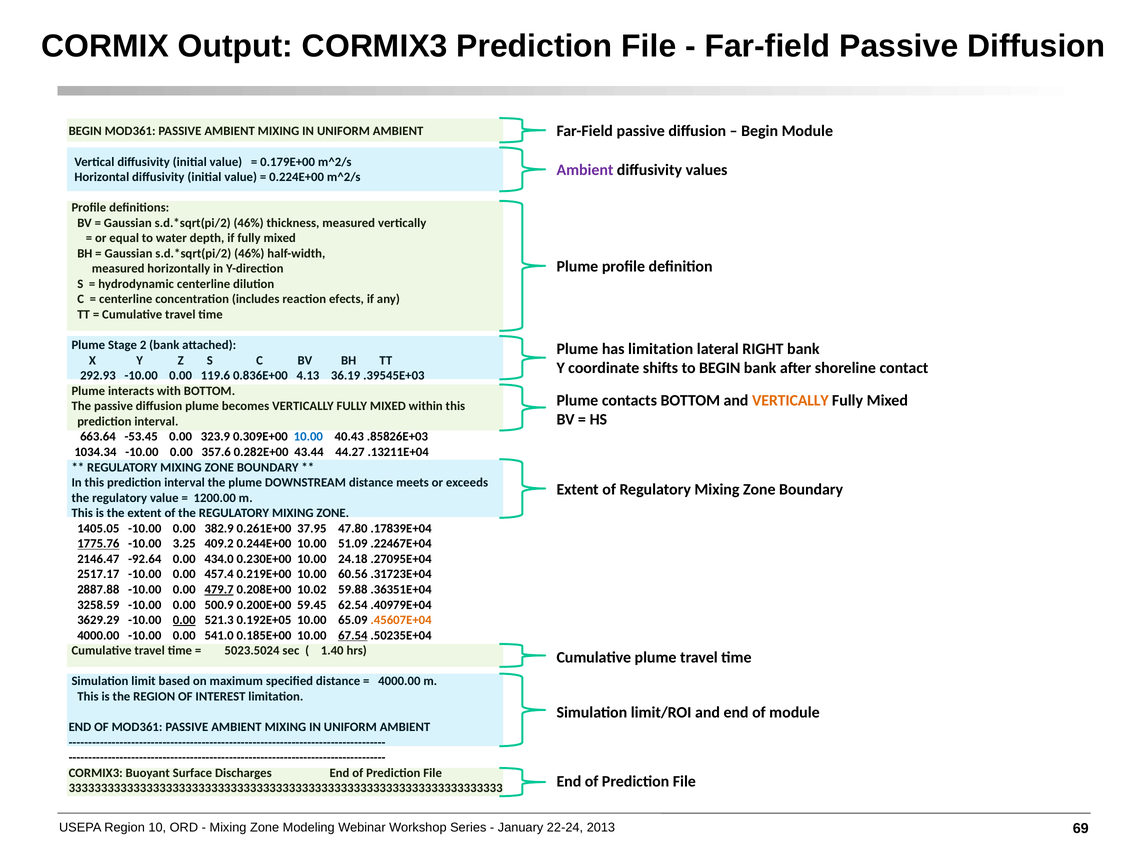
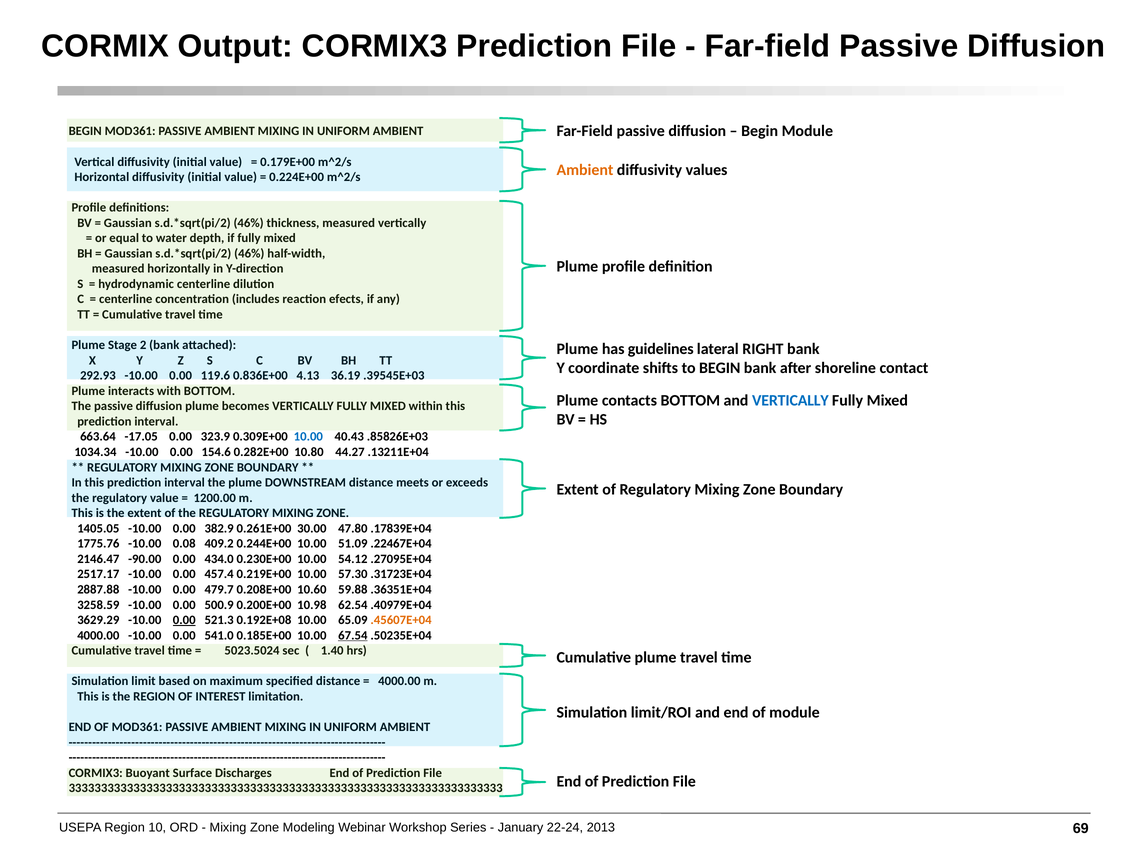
Ambient colour: purple -> orange (585, 170)
has limitation: limitation -> guidelines (661, 349)
VERTICALLY colour: orange -> blue (790, 401)
-53.45: -53.45 -> -17.05 (141, 437)
357.6: 357.6 -> 154.6 (216, 452)
43.44: 43.44 -> 10.80 (309, 452)
37.95: 37.95 -> 30.00 (312, 528)
1775.76 underline: present -> none (98, 544)
3.25: 3.25 -> 0.08 (184, 544)
-92.64: -92.64 -> -90.00 (145, 559)
24.18: 24.18 -> 54.12 (353, 559)
60.56: 60.56 -> 57.30 (353, 574)
479.7 underline: present -> none (219, 590)
10.02: 10.02 -> 10.60 (312, 590)
59.45: 59.45 -> 10.98 (312, 605)
0.192E+05: 0.192E+05 -> 0.192E+08 (264, 620)
